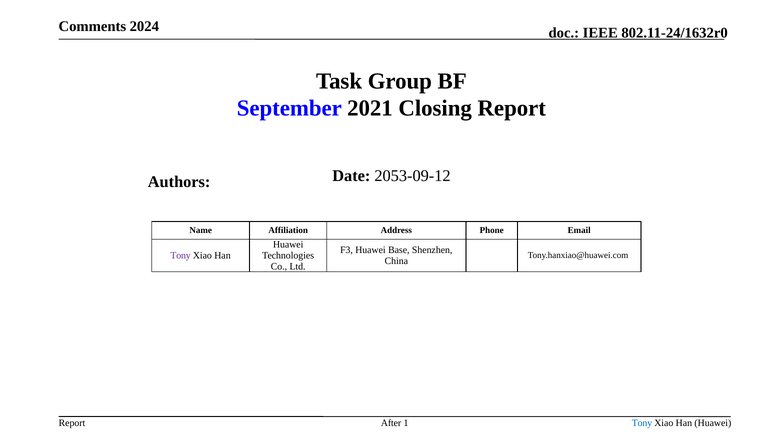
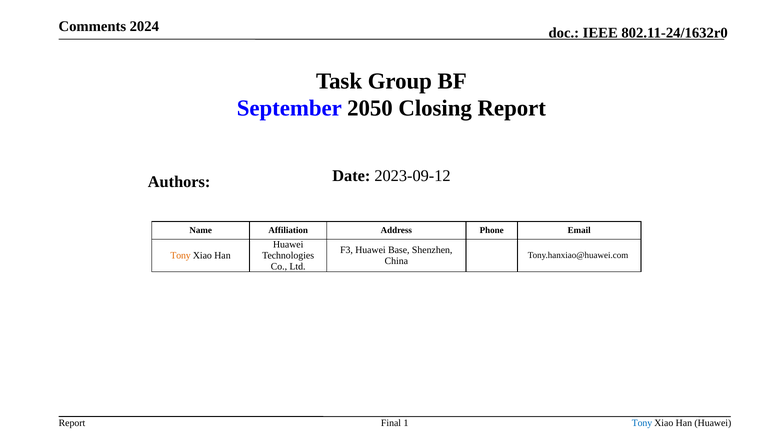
2021: 2021 -> 2050 (370, 108)
2053-09-12: 2053-09-12 -> 2023-09-12 (413, 175)
Tony colour: purple -> orange (181, 255)
After: After -> Final (391, 422)
